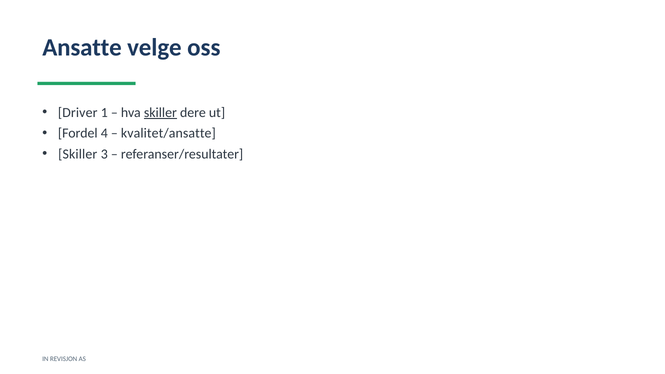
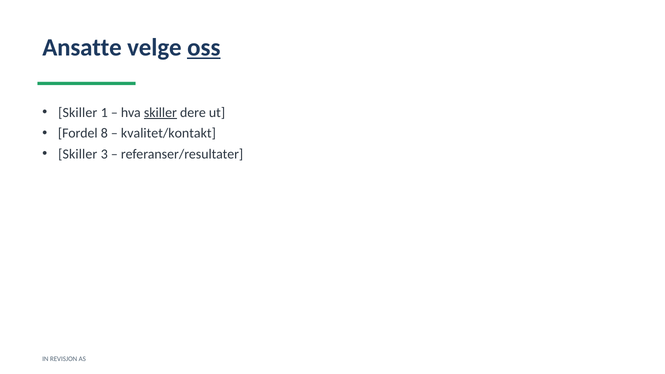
oss underline: none -> present (204, 47)
Driver: Driver -> Skiller (78, 113)
4: 4 -> 8 (104, 133)
kvalitet/ansatte: kvalitet/ansatte -> kvalitet/kontakt (168, 133)
